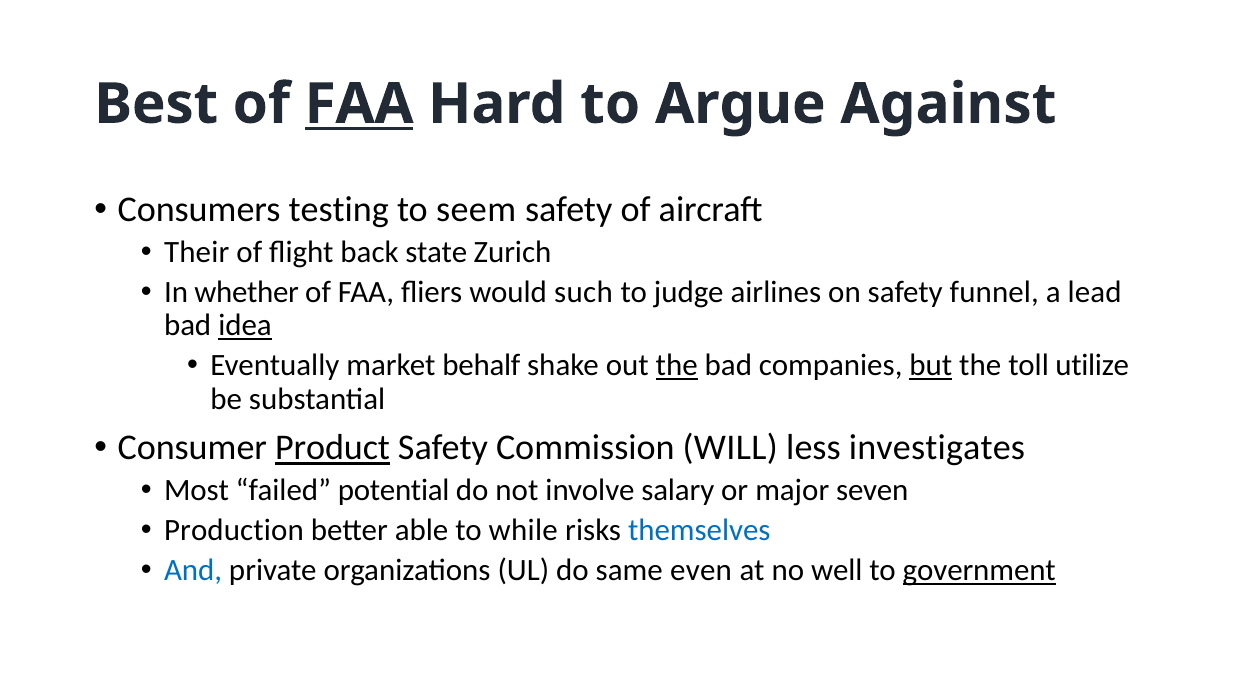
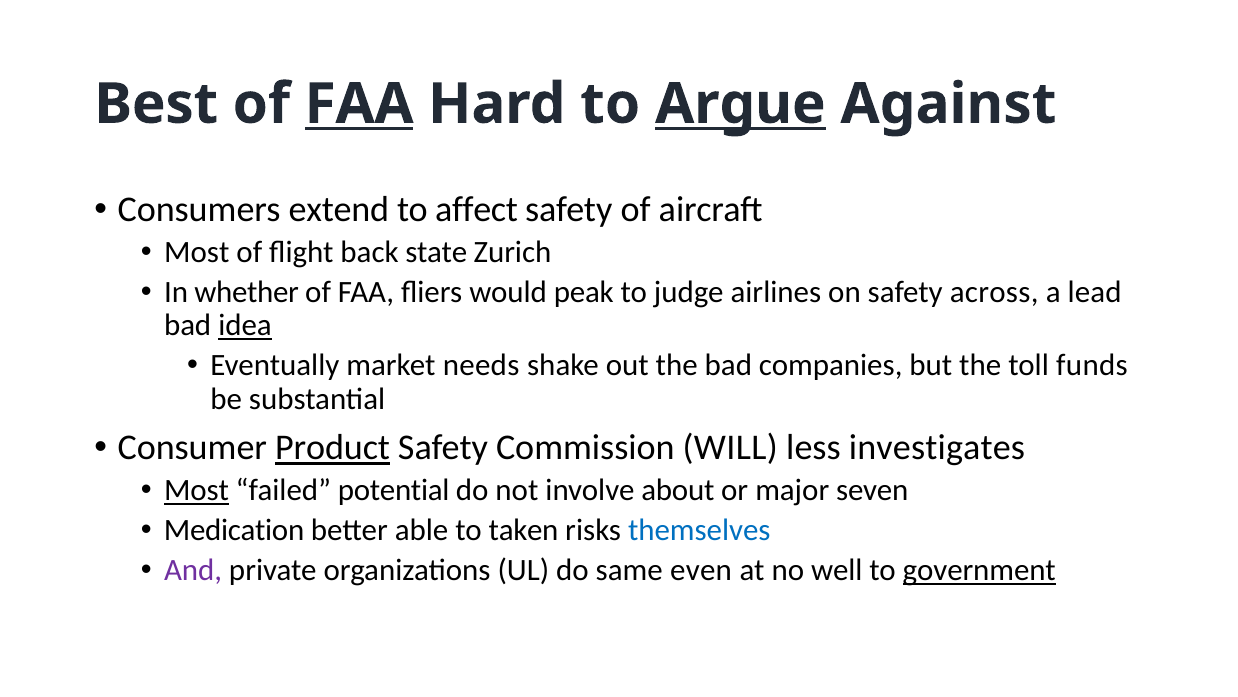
Argue underline: none -> present (740, 104)
testing: testing -> extend (339, 209)
seem: seem -> affect (476, 209)
Their: Their -> Most (197, 252)
such: such -> peak (584, 292)
funnel: funnel -> across (994, 292)
behalf: behalf -> needs (481, 365)
the underline: present -> none (677, 365)
but underline: present -> none (931, 365)
utilize: utilize -> funds (1092, 365)
Most underline: none -> present (196, 490)
salary: salary -> about (678, 490)
Production: Production -> Medication (234, 530)
while: while -> taken (524, 530)
And colour: blue -> purple (193, 570)
